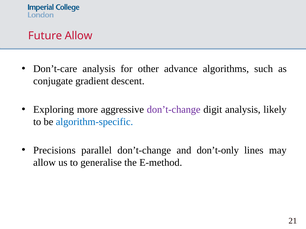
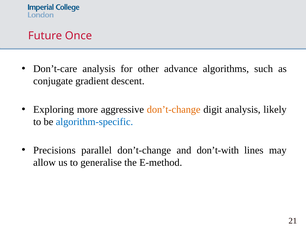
Future Allow: Allow -> Once (78, 36)
don’t-change colour: purple -> orange (174, 110)
don’t-only: don’t-only -> don’t-with (218, 151)
